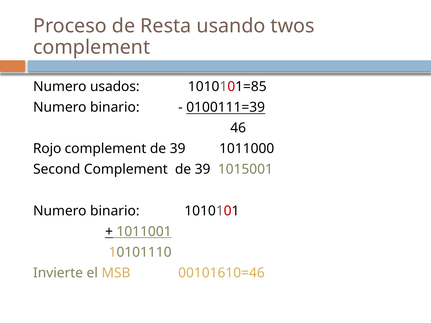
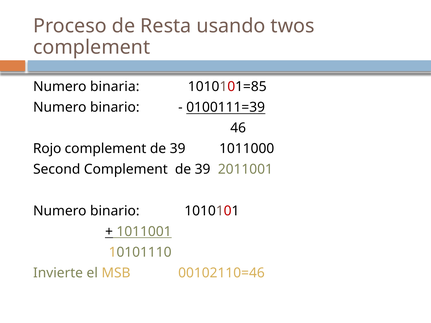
usados: usados -> binaria (115, 87)
1015001: 1015001 -> 2011001 (245, 170)
00101610=46: 00101610=46 -> 00102110=46 (221, 273)
